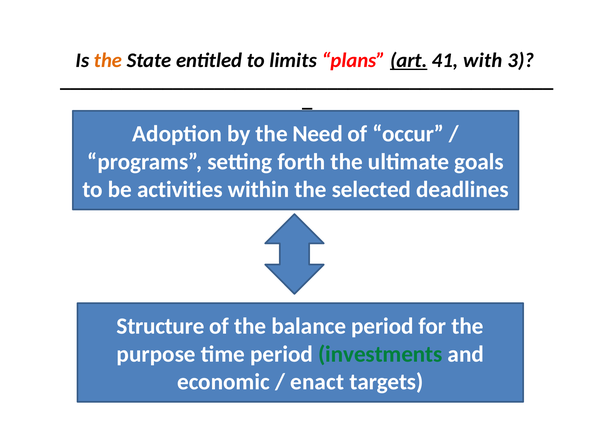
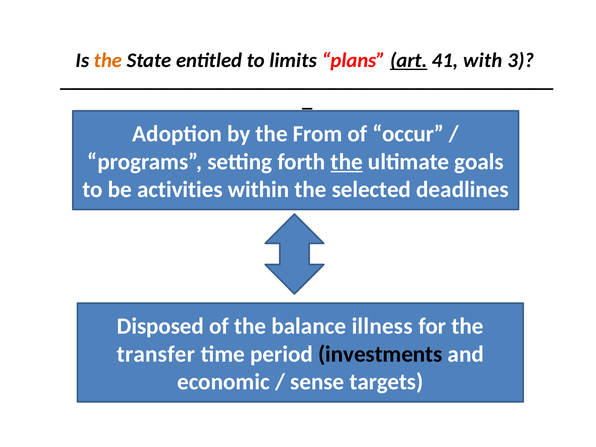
Need: Need -> From (318, 134)
the underline: none -> present (347, 162)
Structure: Structure -> Disposed (160, 326)
balance period: period -> illness (382, 326)
purpose: purpose -> transfer (156, 354)
investments colour: green -> black (380, 354)
enact: enact -> sense (317, 382)
